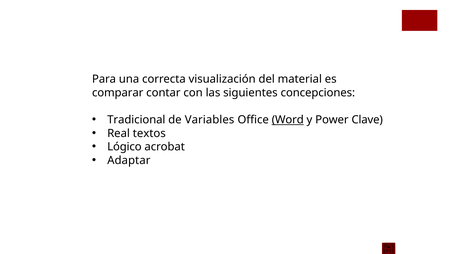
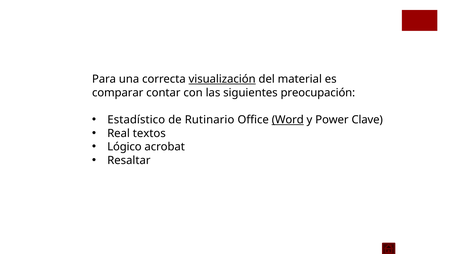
visualización underline: none -> present (222, 79)
concepciones: concepciones -> preocupación (318, 93)
Tradicional: Tradicional -> Estadístico (136, 120)
Variables: Variables -> Rutinario (210, 120)
Adaptar: Adaptar -> Resaltar (129, 160)
